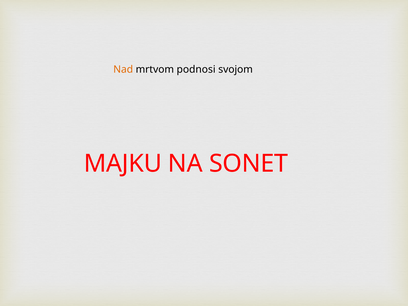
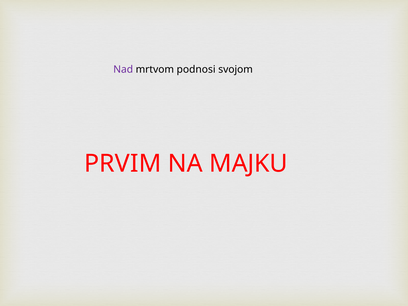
Nad colour: orange -> purple (123, 69)
MAJKU: MAJKU -> PRVIM (123, 163)
SONET: SONET -> MAJKU (248, 163)
